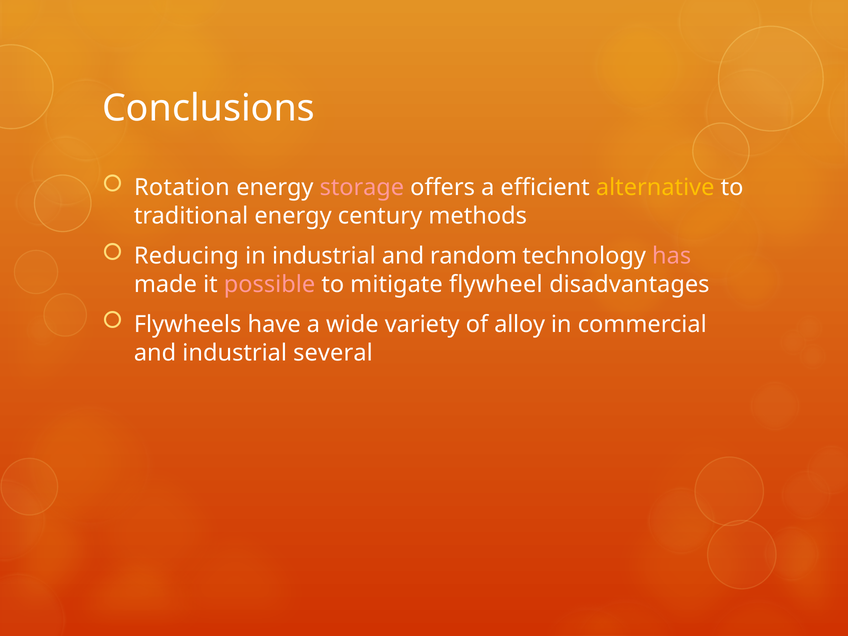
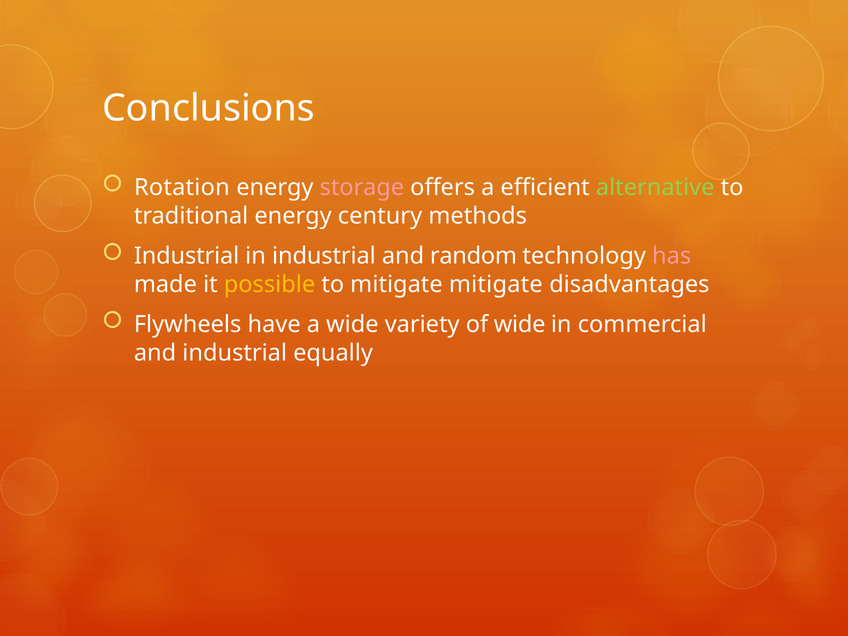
alternative colour: yellow -> light green (655, 188)
Reducing: Reducing -> Industrial (187, 256)
possible colour: pink -> yellow (269, 284)
mitigate flywheel: flywheel -> mitigate (496, 284)
of alloy: alloy -> wide (520, 324)
several: several -> equally (333, 353)
